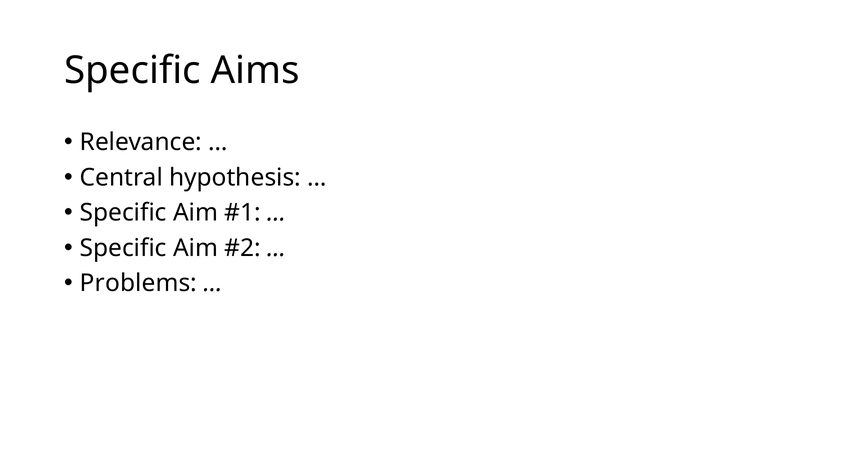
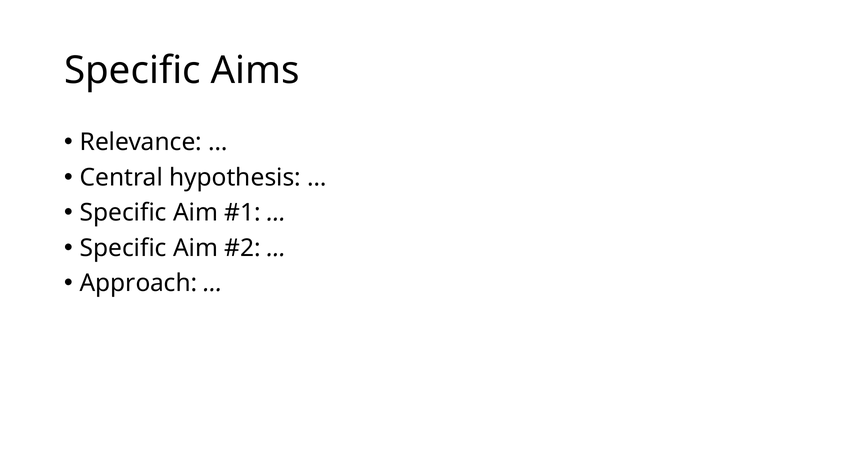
Problems: Problems -> Approach (139, 283)
